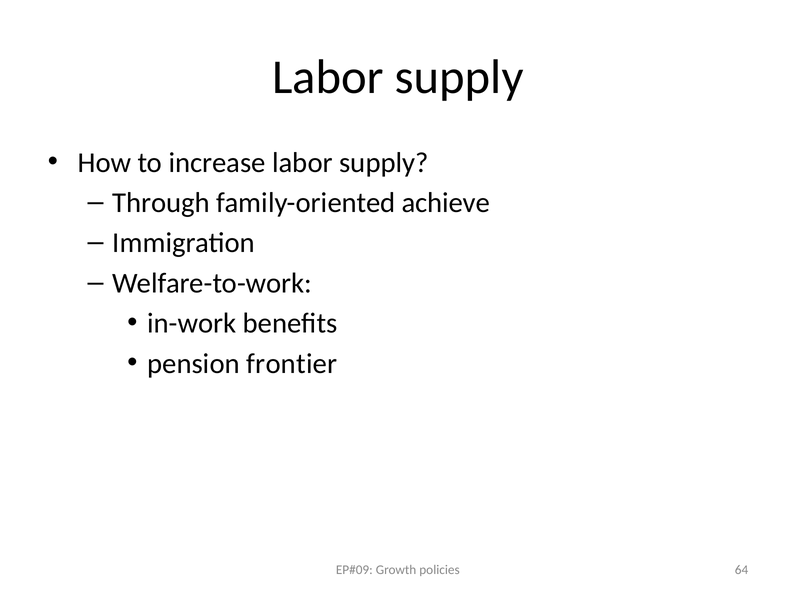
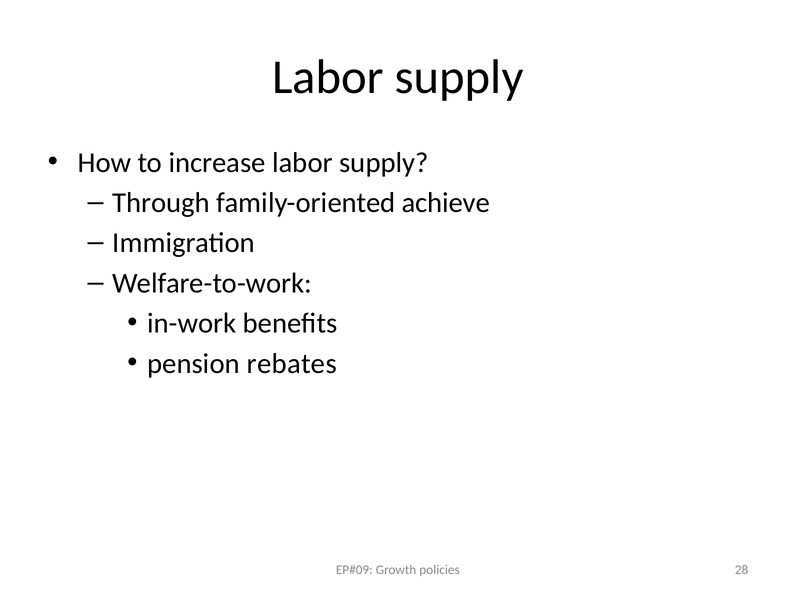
frontier: frontier -> rebates (292, 364)
64: 64 -> 28 (742, 570)
